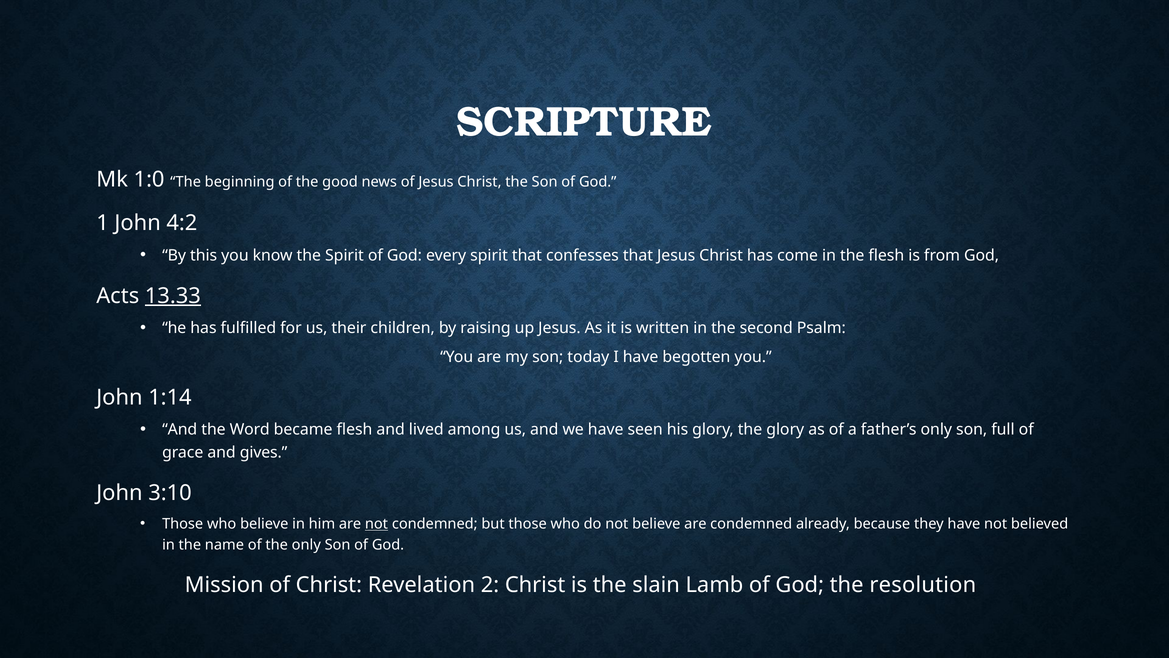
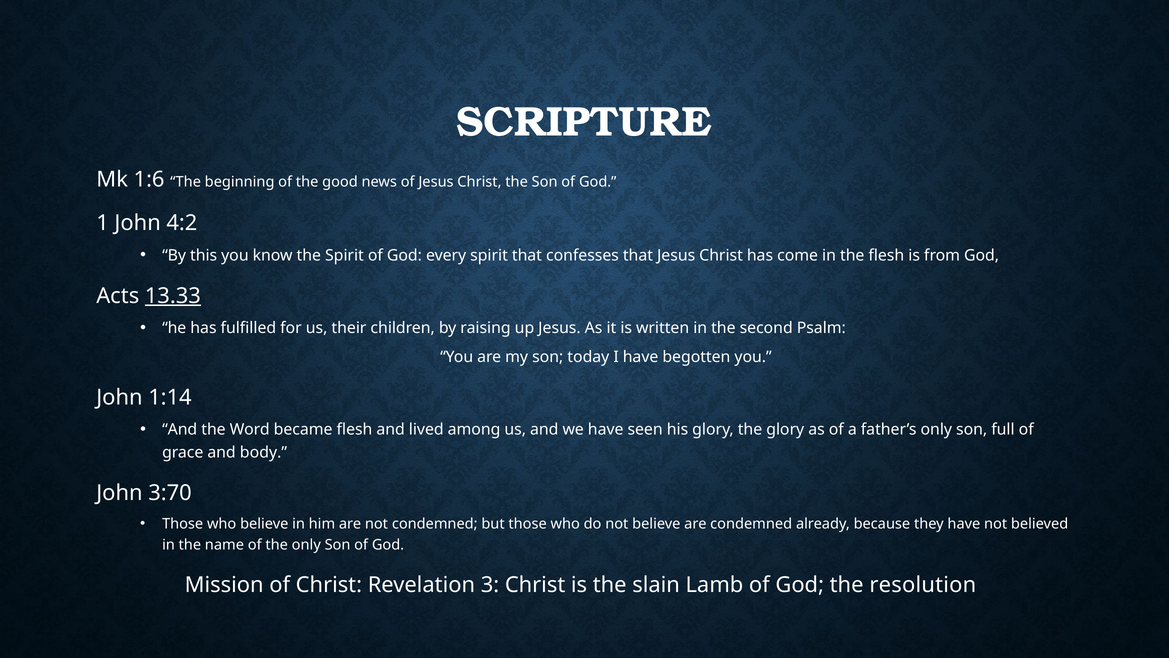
1:0: 1:0 -> 1:6 (149, 179)
gives: gives -> body (264, 452)
3:10: 3:10 -> 3:70 (170, 493)
not underline: present -> none (376, 524)
2: 2 -> 3 (490, 585)
